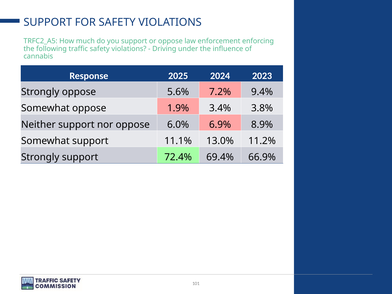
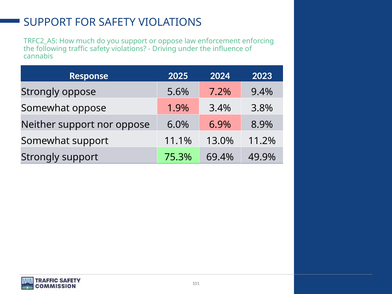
72.4%: 72.4% -> 75.3% (178, 157)
66.9%: 66.9% -> 49.9% (262, 157)
